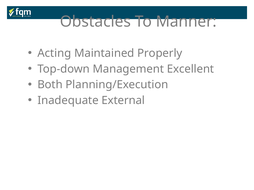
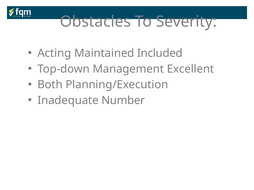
Manner: Manner -> Severity (186, 22)
Properly: Properly -> Included (160, 53)
External: External -> Number (123, 101)
